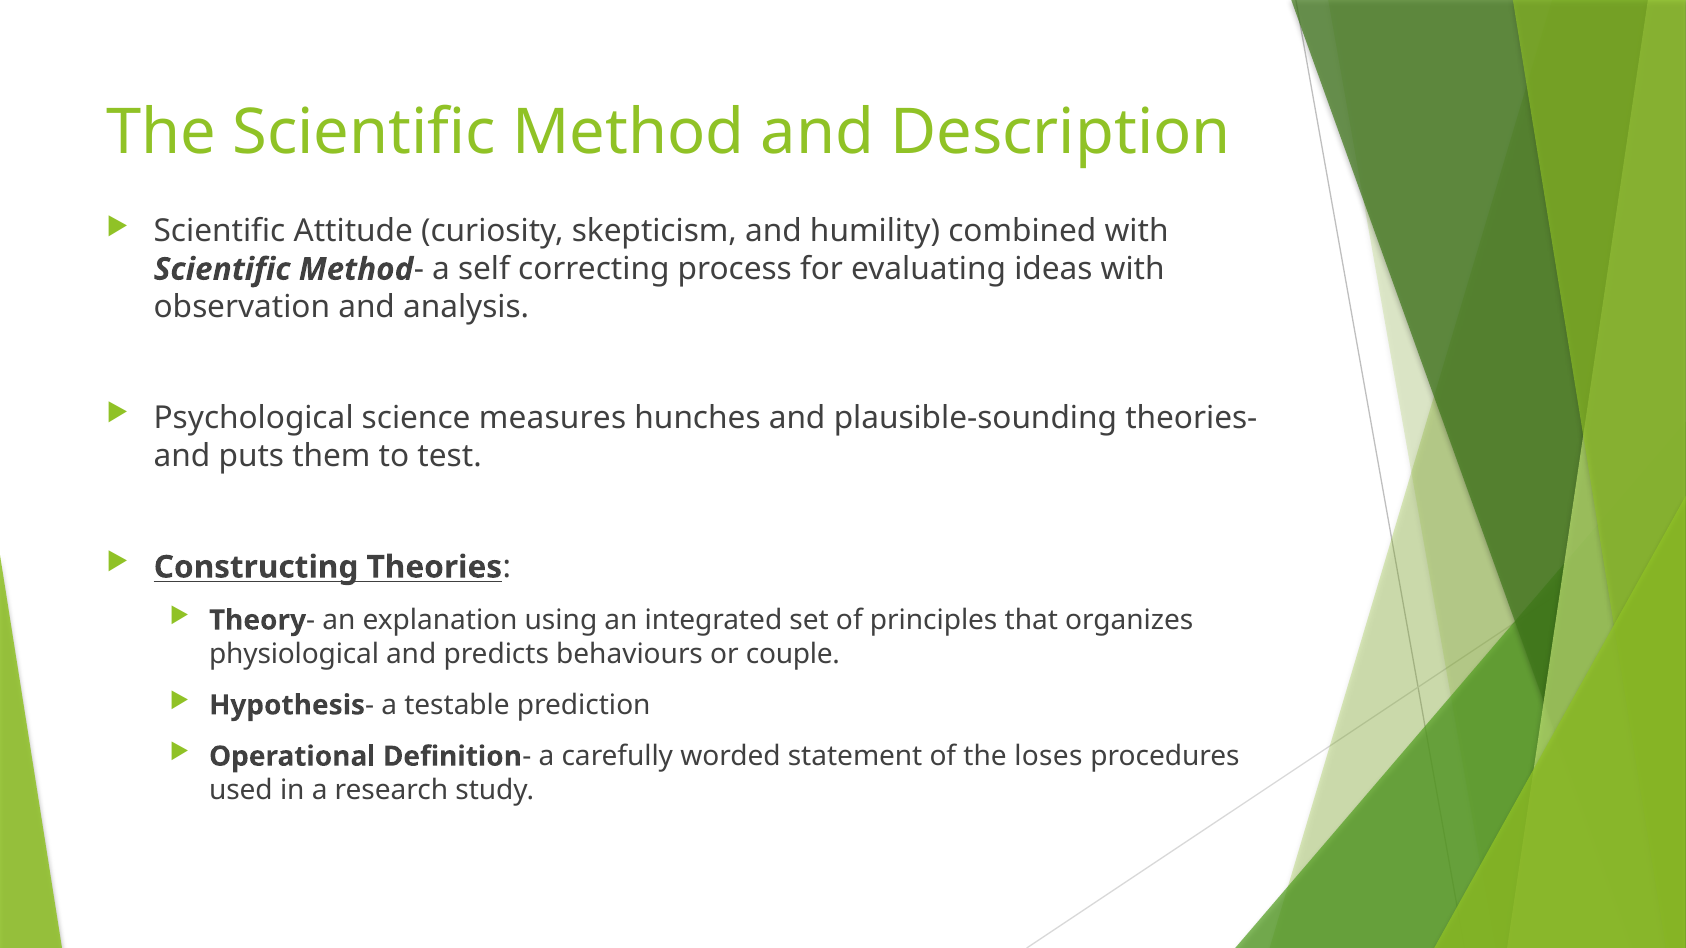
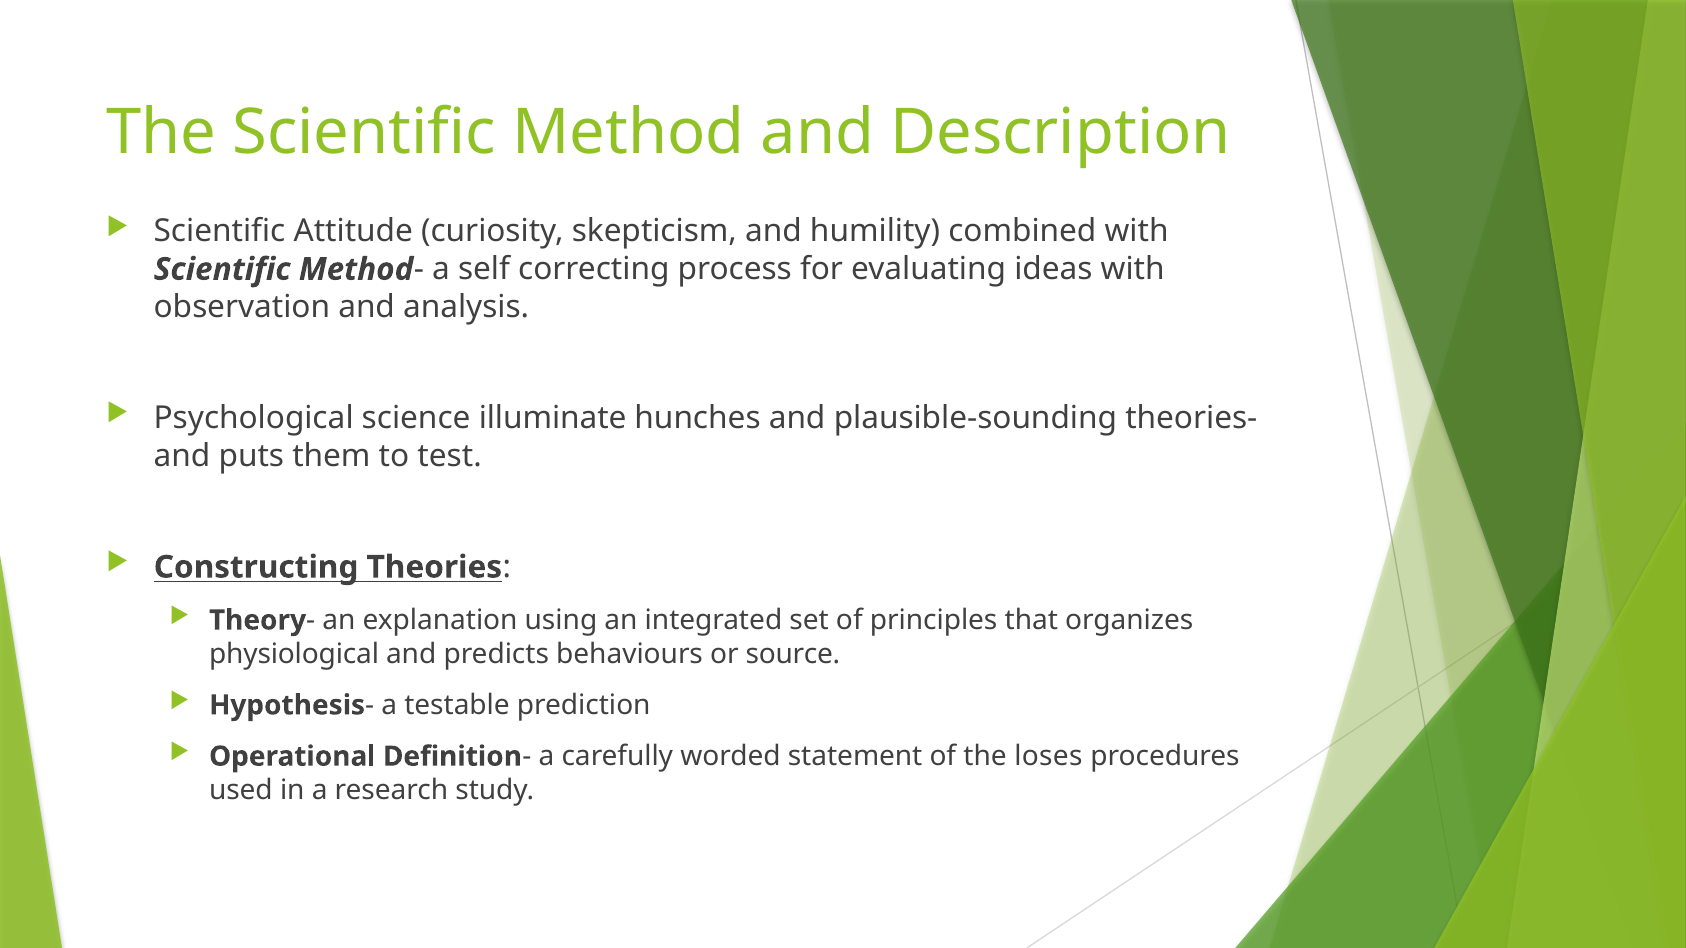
measures: measures -> illuminate (553, 418)
couple: couple -> source (793, 654)
